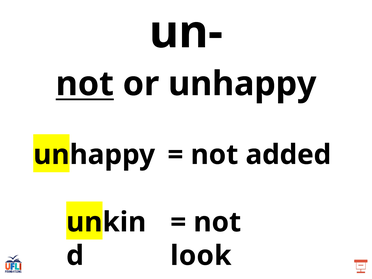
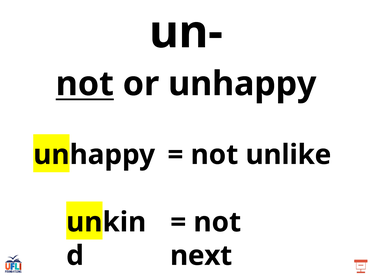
added: added -> unlike (288, 155)
look: look -> next (201, 256)
